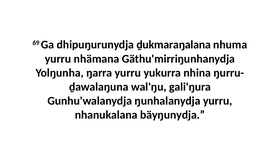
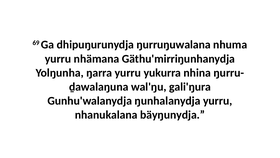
ḏukmaraŋalana: ḏukmaraŋalana -> ŋurruŋuwalana (174, 45)
